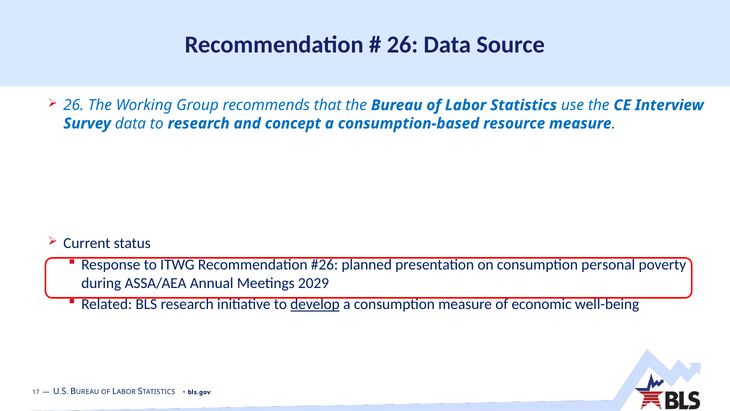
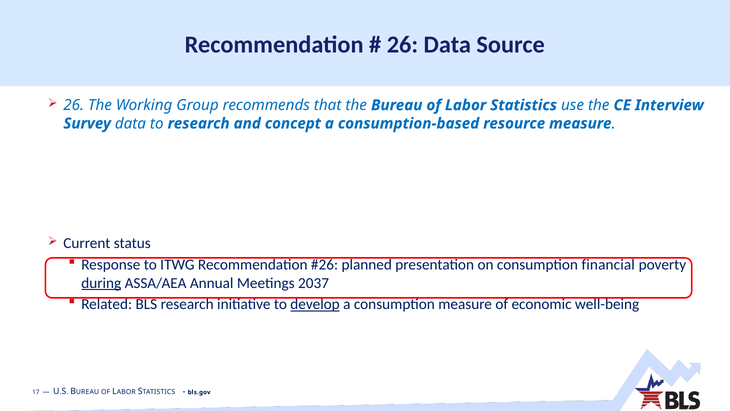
personal: personal -> financial (608, 265)
during underline: none -> present (101, 283)
2029: 2029 -> 2037 (314, 283)
